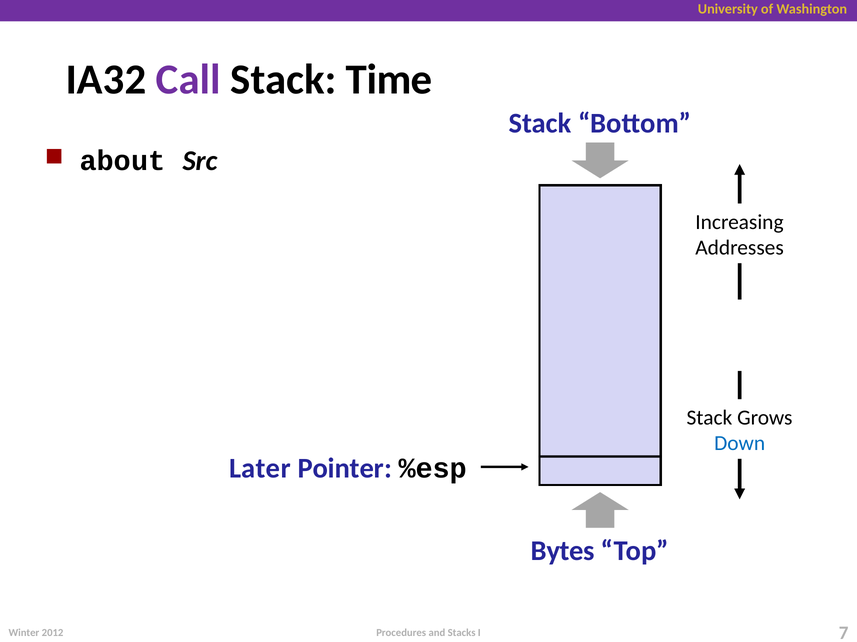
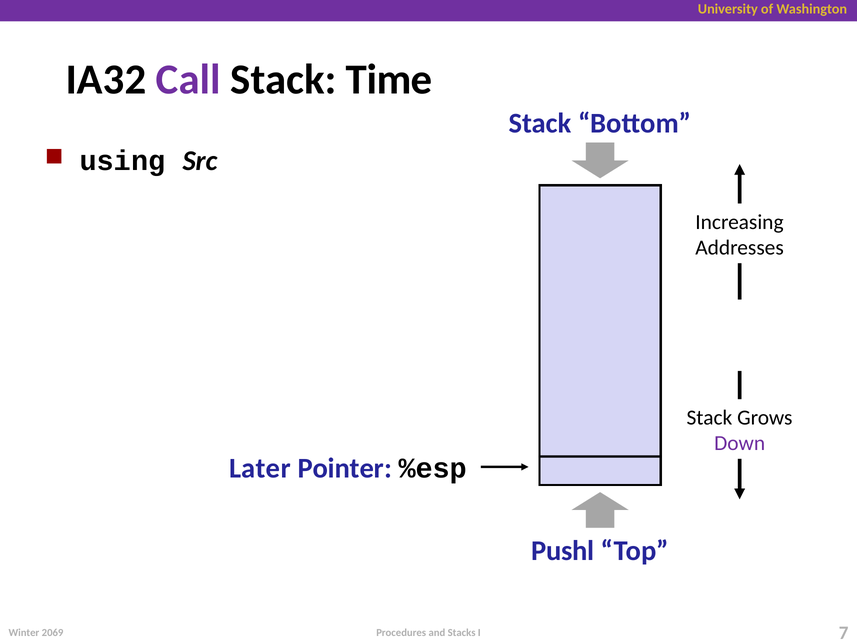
about: about -> using (123, 161)
Down colour: blue -> purple (740, 444)
Bytes: Bytes -> Pushl (563, 552)
2012: 2012 -> 2069 (53, 633)
